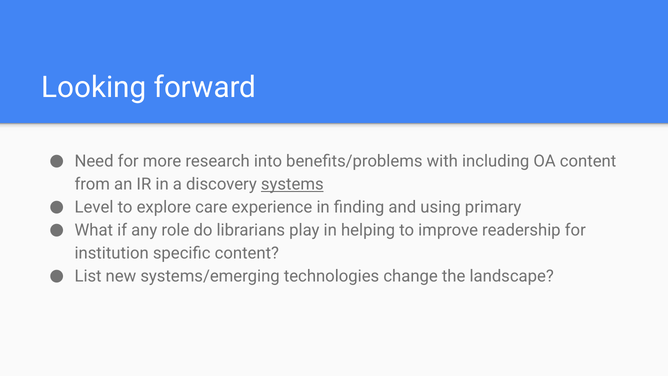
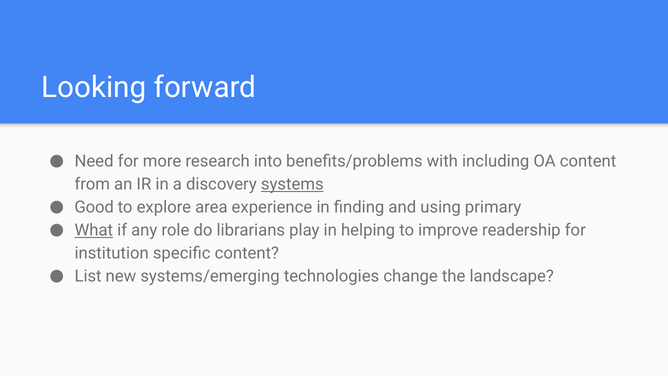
Level: Level -> Good (94, 207)
care: care -> area (211, 207)
What underline: none -> present (94, 230)
